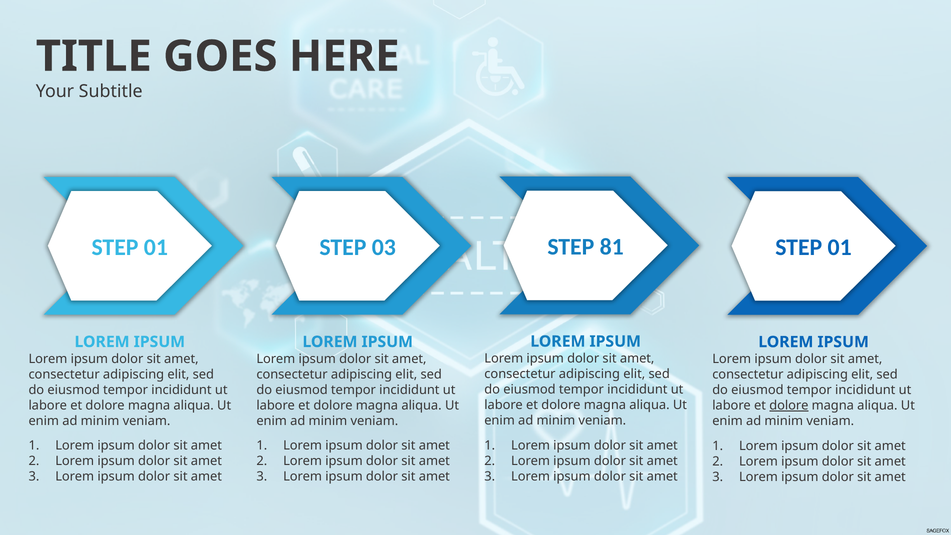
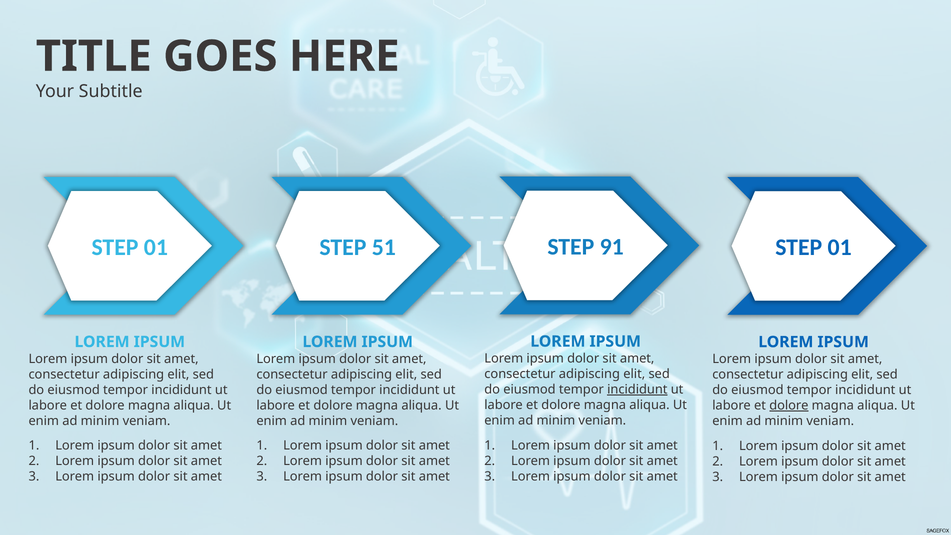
81: 81 -> 91 (612, 247)
03: 03 -> 51 (384, 247)
incididunt underline: none -> present (637, 389)
